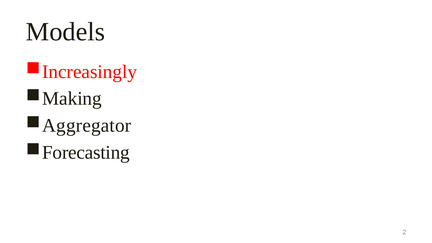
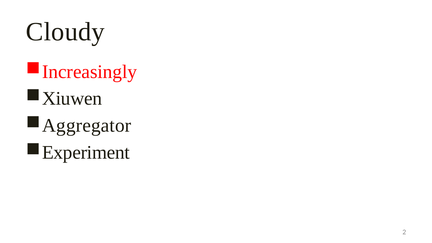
Models: Models -> Cloudy (65, 32)
Making: Making -> Xiuwen (72, 99)
Forecasting: Forecasting -> Experiment (86, 152)
